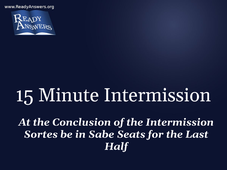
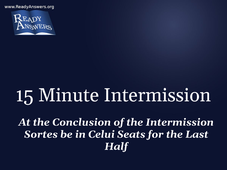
Sabe: Sabe -> Celui (101, 135)
